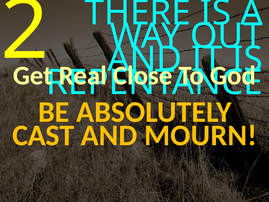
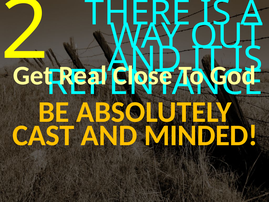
MOURN: MOURN -> MINDED (201, 135)
